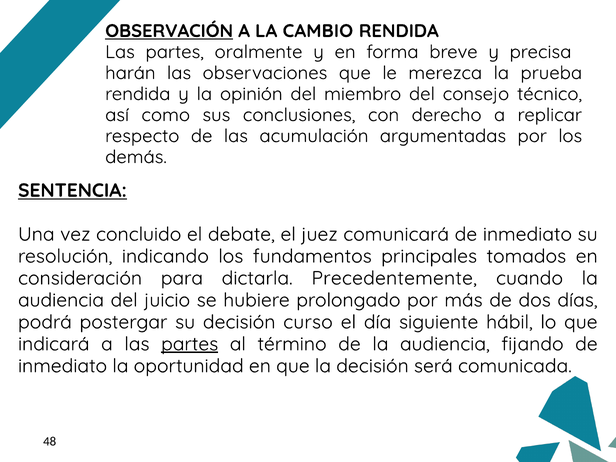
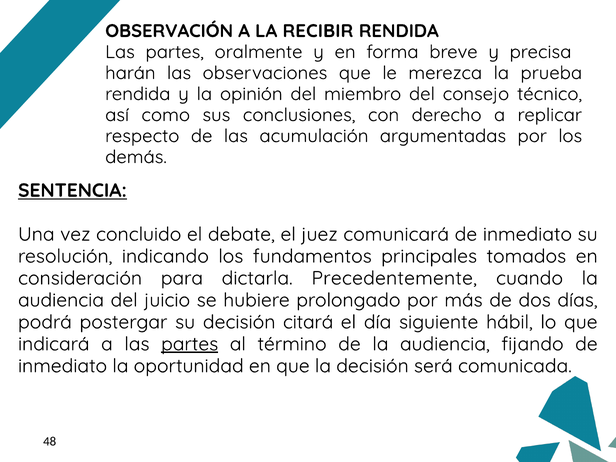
OBSERVACIÓN underline: present -> none (169, 31)
CAMBIO: CAMBIO -> RECIBIR (318, 31)
curso: curso -> citará (308, 322)
